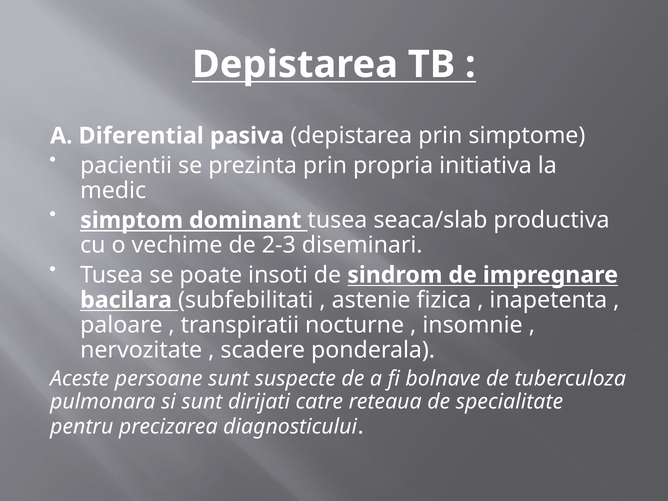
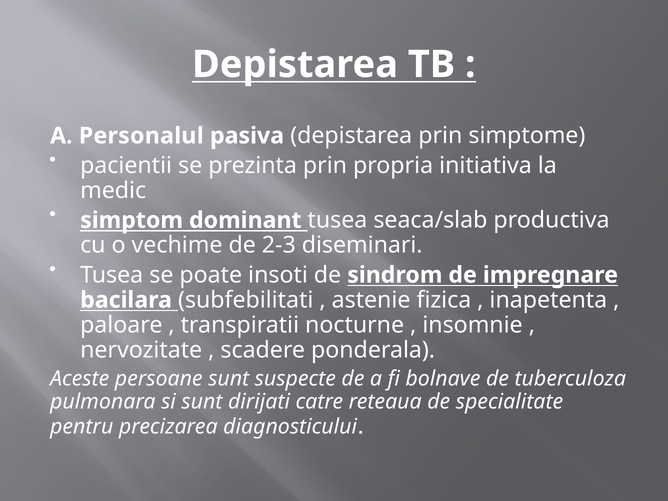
Diferential: Diferential -> Personalul (141, 136)
